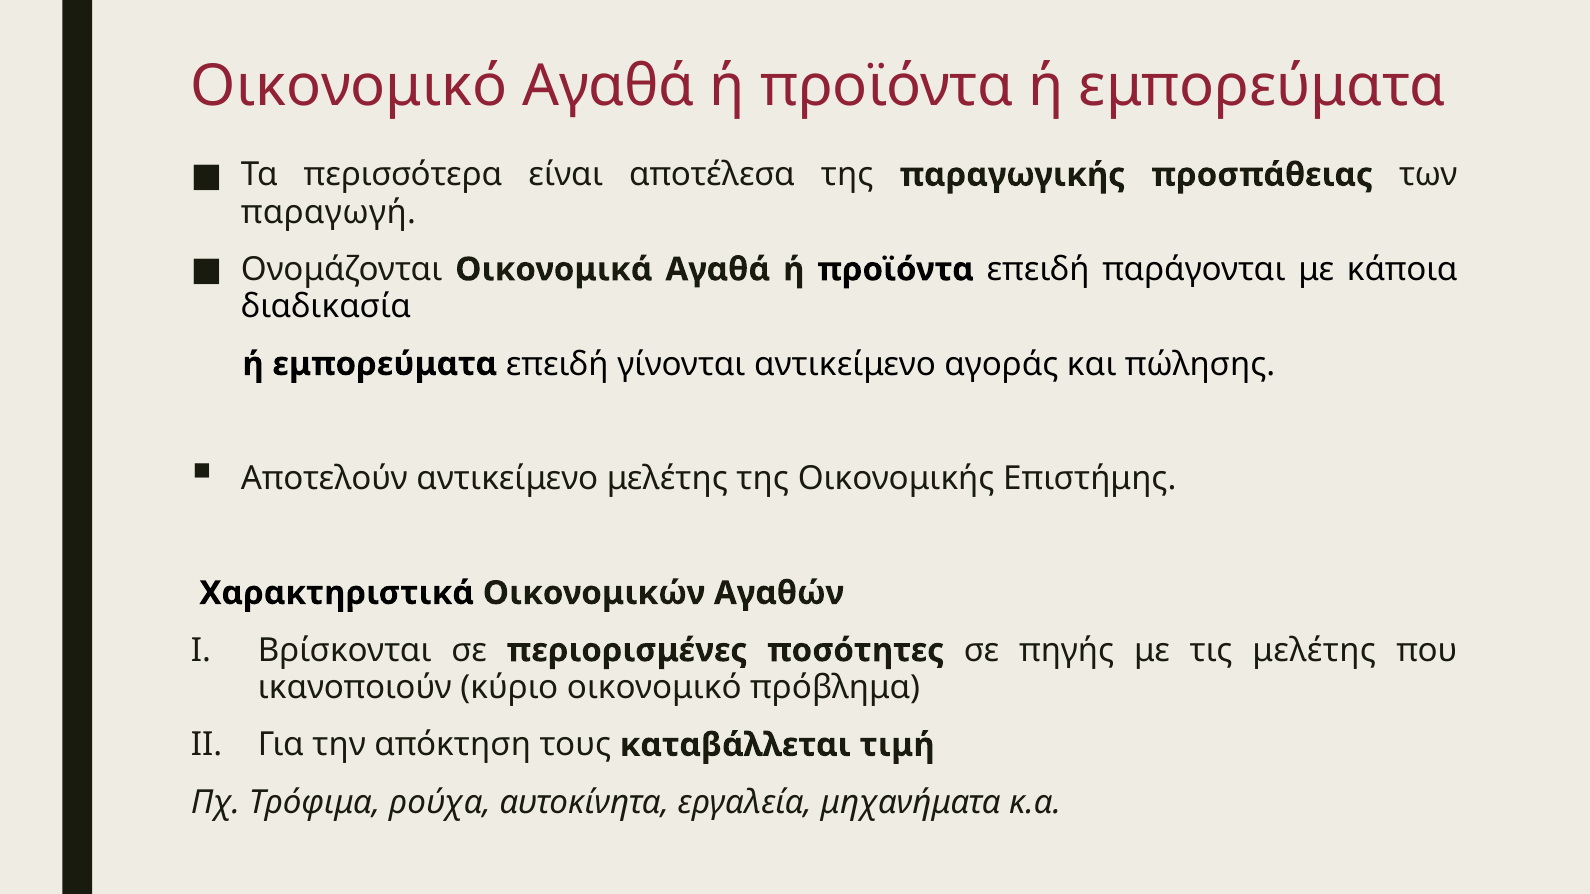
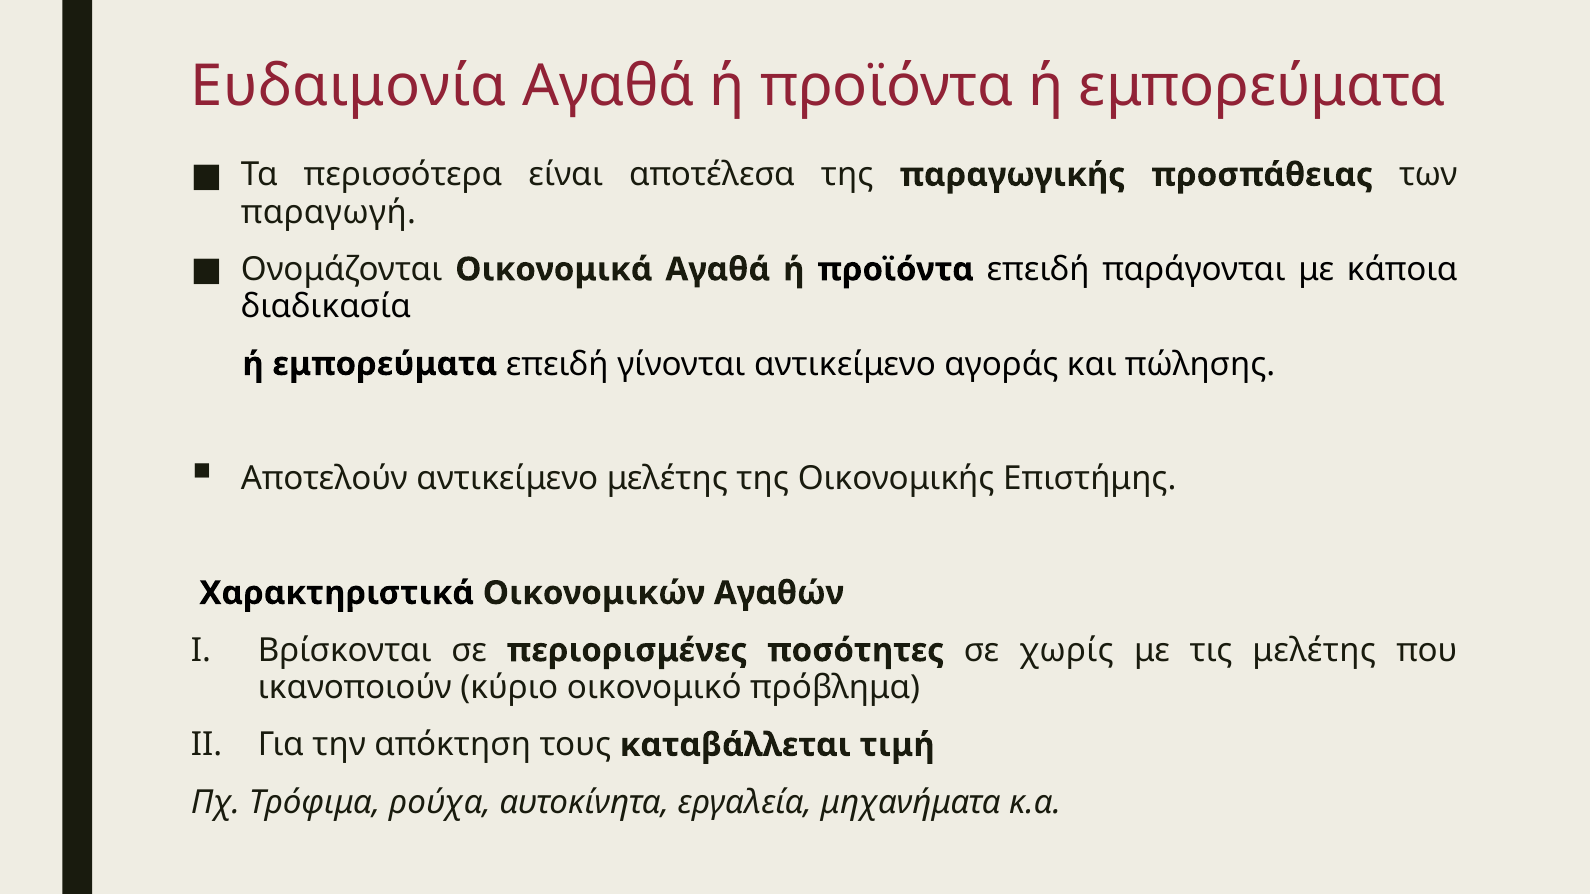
Οικονομικό: Οικονομικό -> Ευδαιμονία (349, 86)
πηγής: πηγής -> χωρίς (1067, 651)
